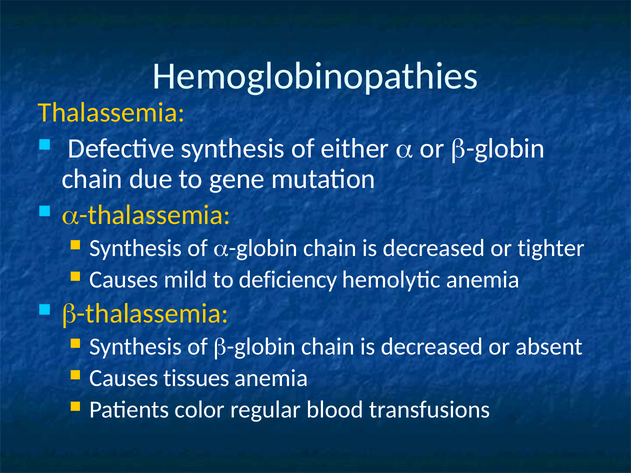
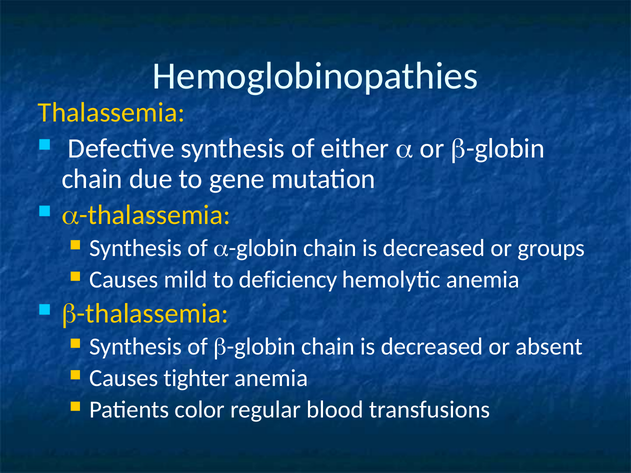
tighter: tighter -> groups (551, 248)
tissues: tissues -> tighter (196, 379)
